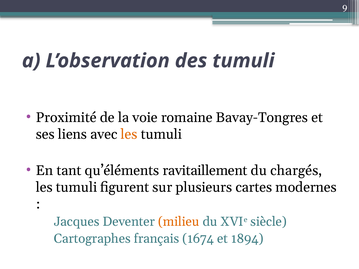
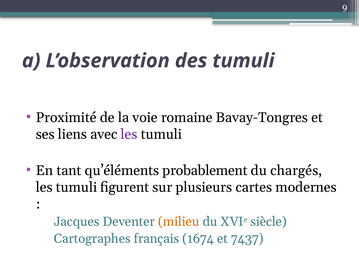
les colour: orange -> purple (129, 134)
ravitaillement: ravitaillement -> probablement (205, 171)
1894: 1894 -> 7437 (247, 239)
